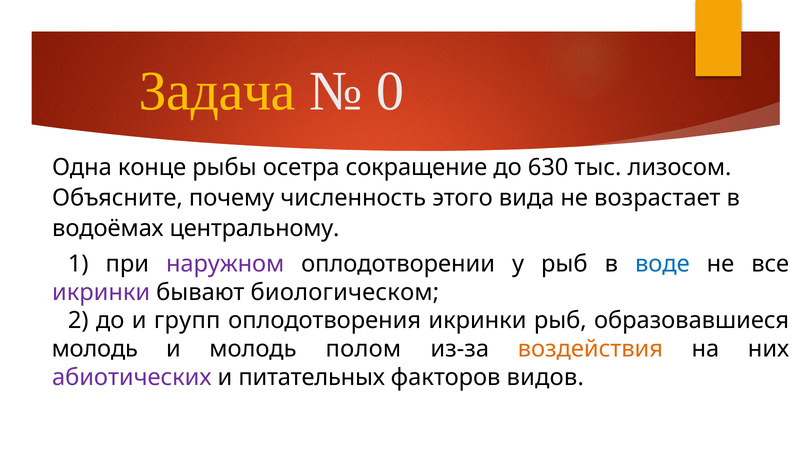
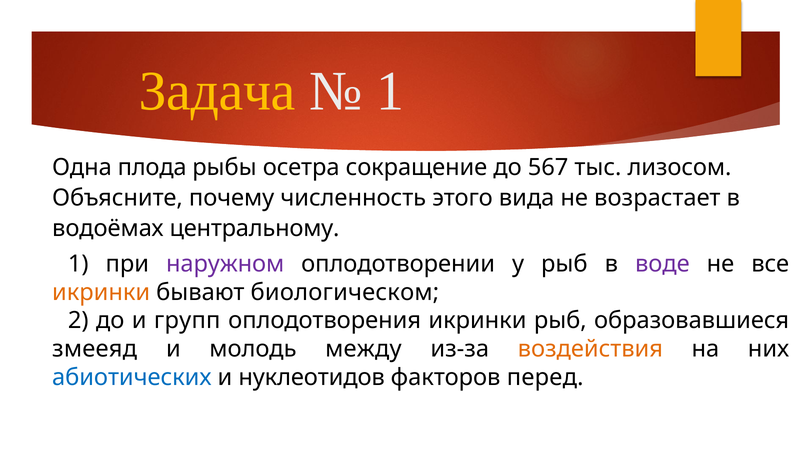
0: 0 -> 1 (390, 91)
конце: конце -> плода (152, 168)
630: 630 -> 567 (548, 168)
воде colour: blue -> purple (662, 264)
икринки colour: purple -> orange (101, 292)
молодь: молодь -> змееяд (95, 349)
полом: полом -> между (363, 349)
абиотических colour: purple -> blue (132, 377)
питательных: питательных -> нуклеотидов (312, 377)
видов: видов -> перед (545, 377)
